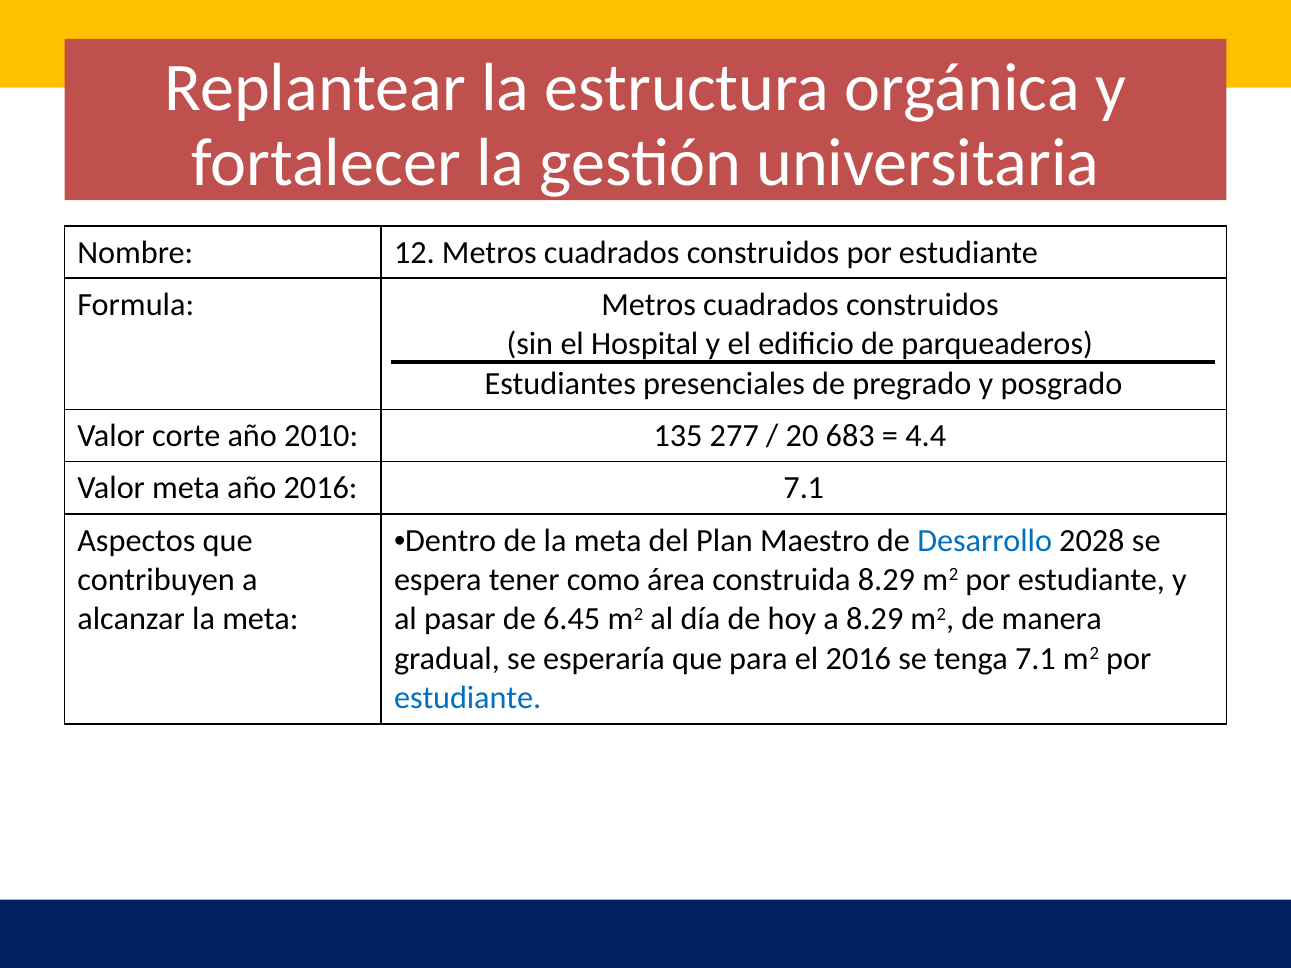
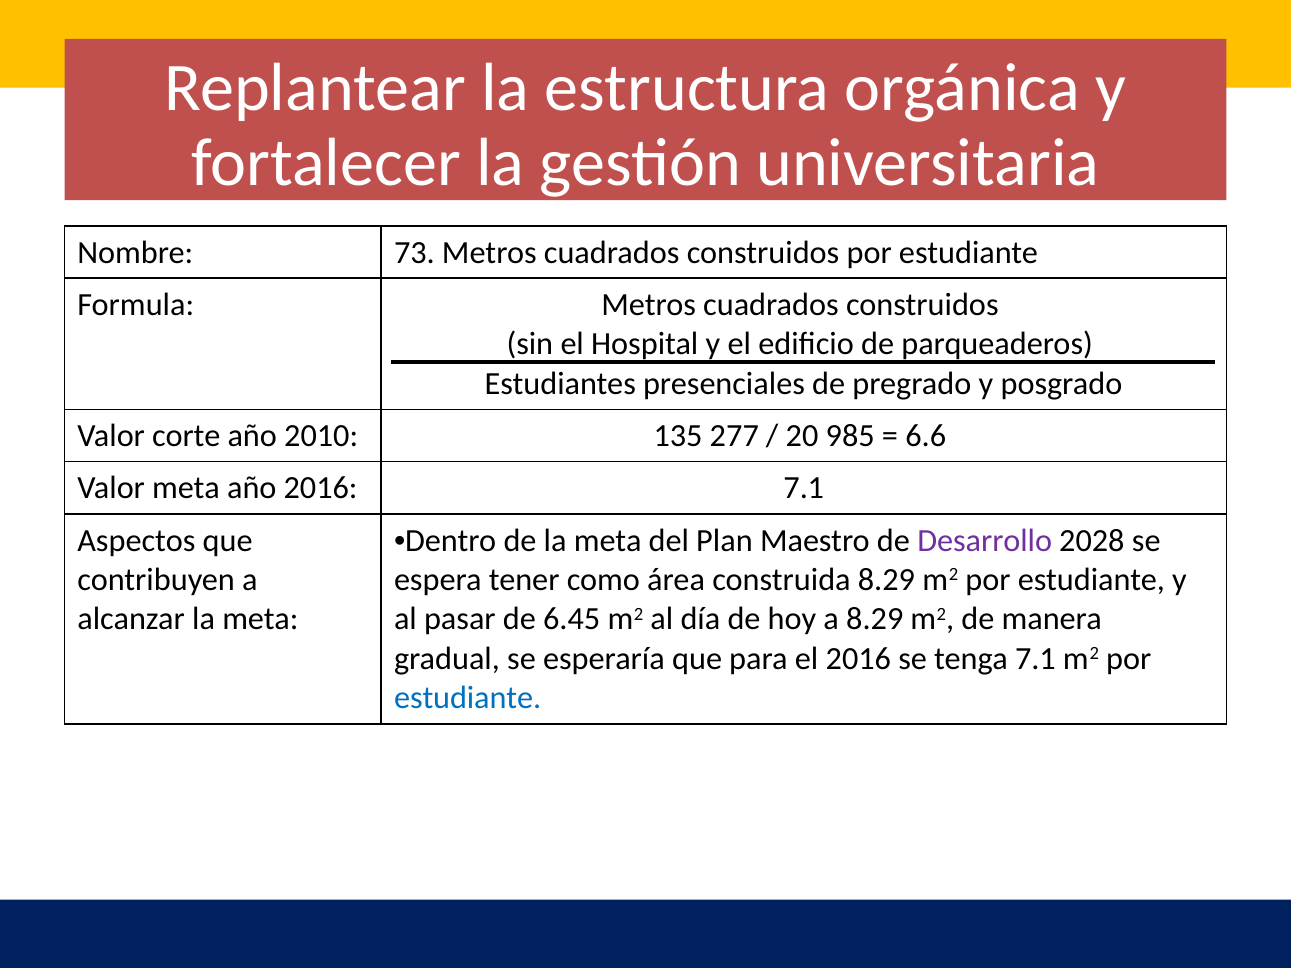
12: 12 -> 73 (414, 252)
683: 683 -> 985 (850, 436)
4.4: 4.4 -> 6.6 (926, 436)
Desarrollo colour: blue -> purple (985, 541)
